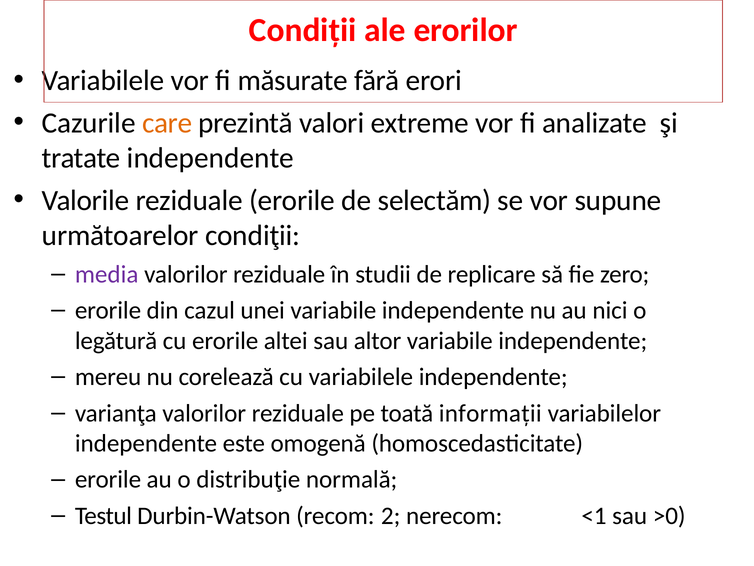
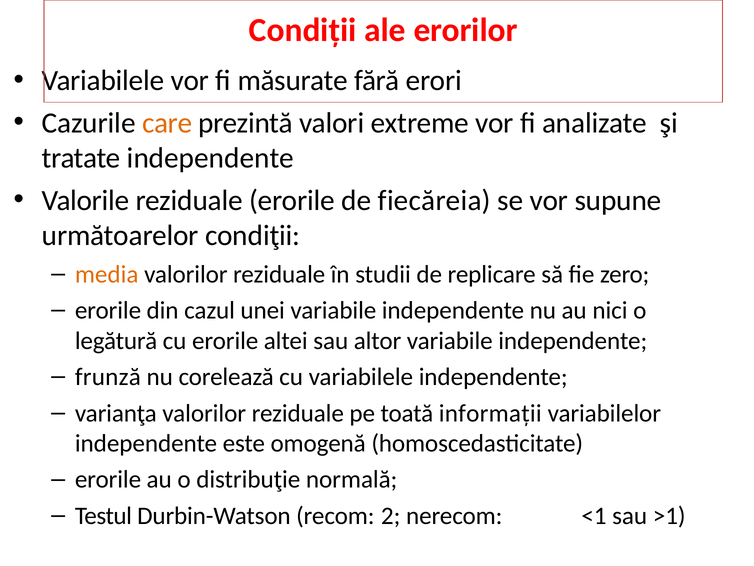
selectăm: selectăm -> fiecăreia (434, 200)
media colour: purple -> orange (107, 274)
mereu: mereu -> frunză (108, 377)
>0: >0 -> >1 (669, 515)
